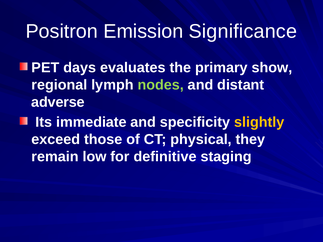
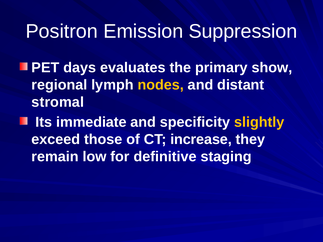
Significance: Significance -> Suppression (243, 31)
nodes colour: light green -> yellow (161, 85)
adverse: adverse -> stromal (58, 102)
physical: physical -> increase (201, 140)
